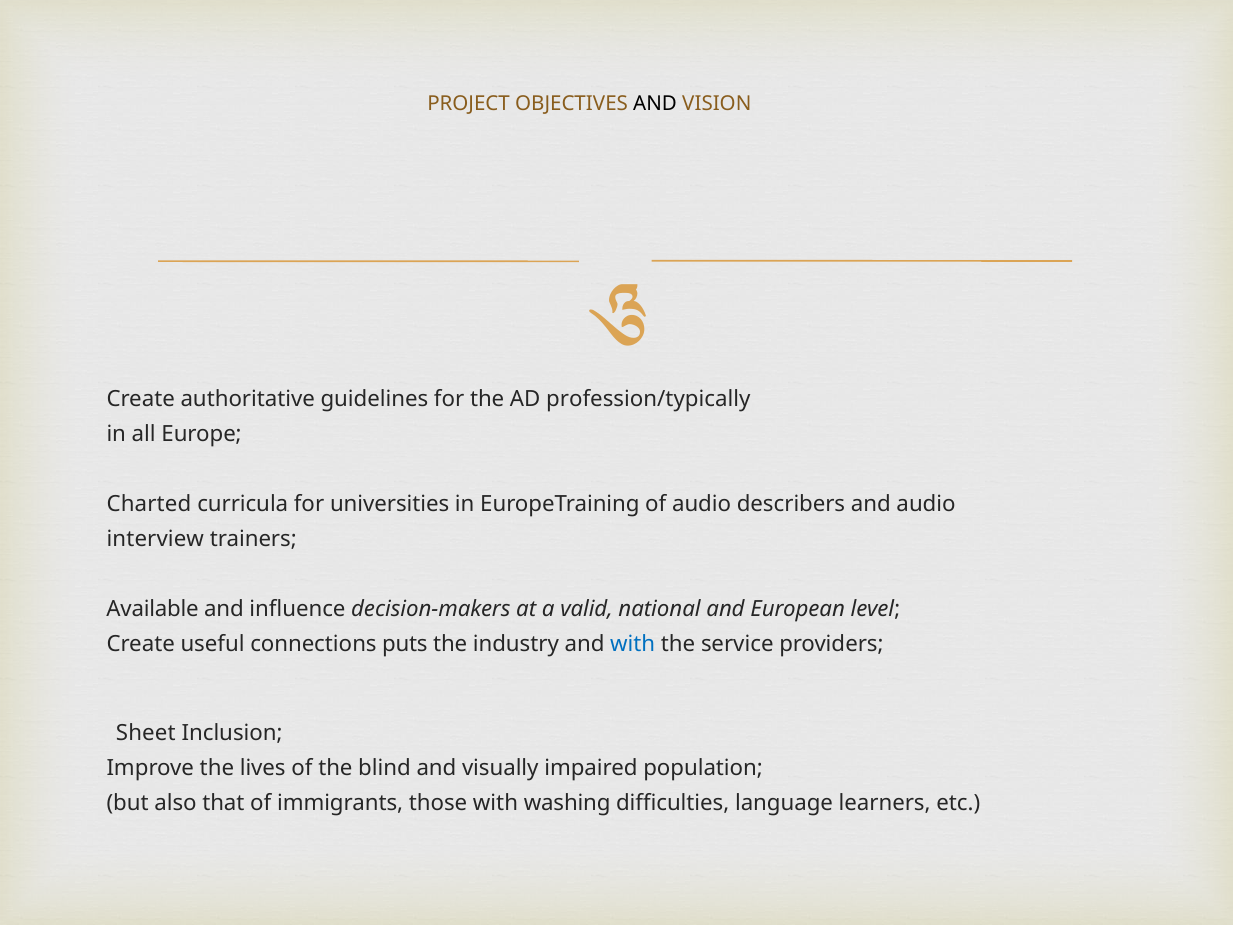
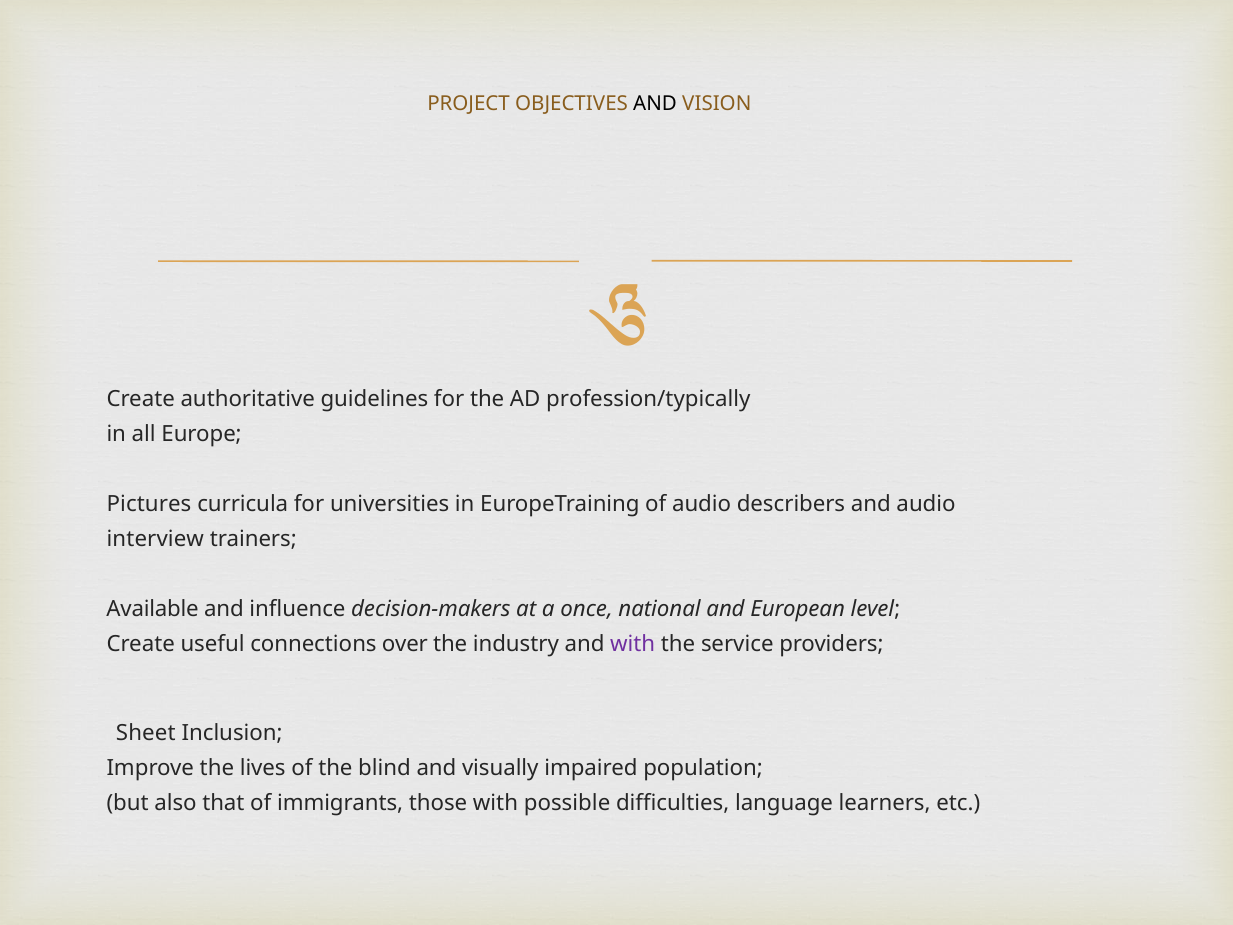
Charted: Charted -> Pictures (149, 504)
valid: valid -> once (587, 609)
puts: puts -> over (405, 644)
with colour: blue -> purple (633, 644)
washing: washing -> possible (567, 803)
